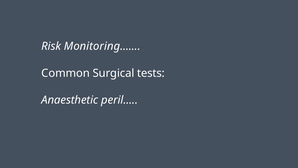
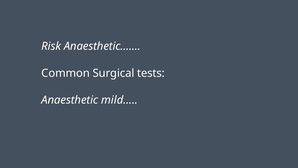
Monitoring……: Monitoring…… -> Anaesthetic…… (102, 46)
peril…: peril… -> mild… (119, 100)
